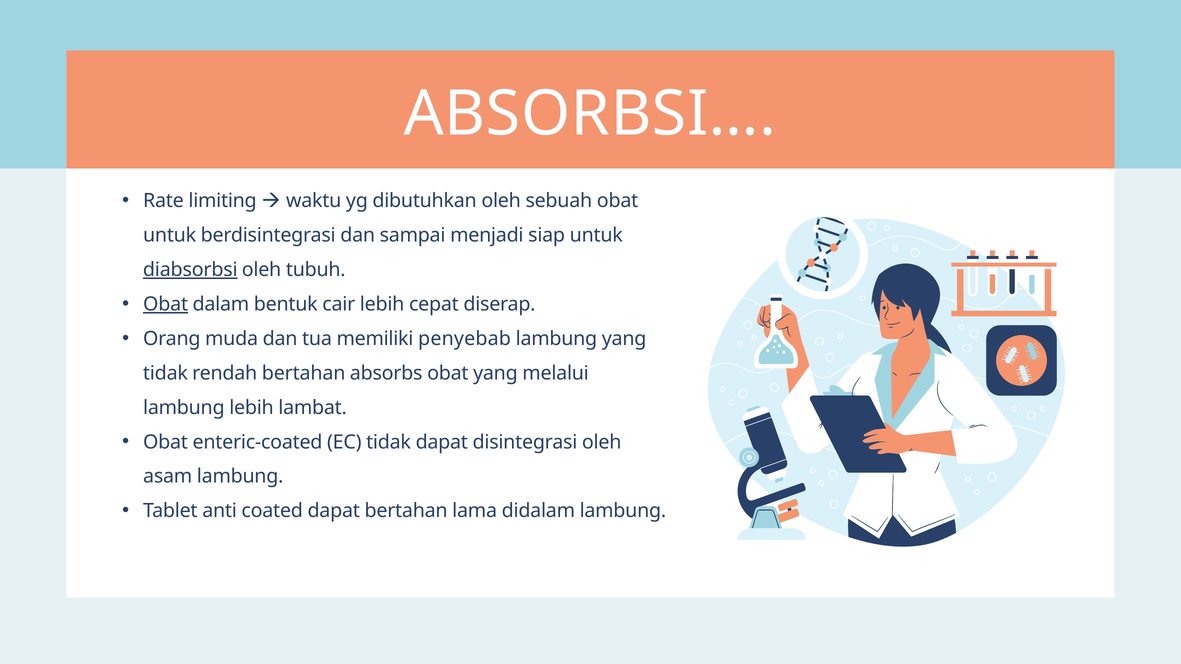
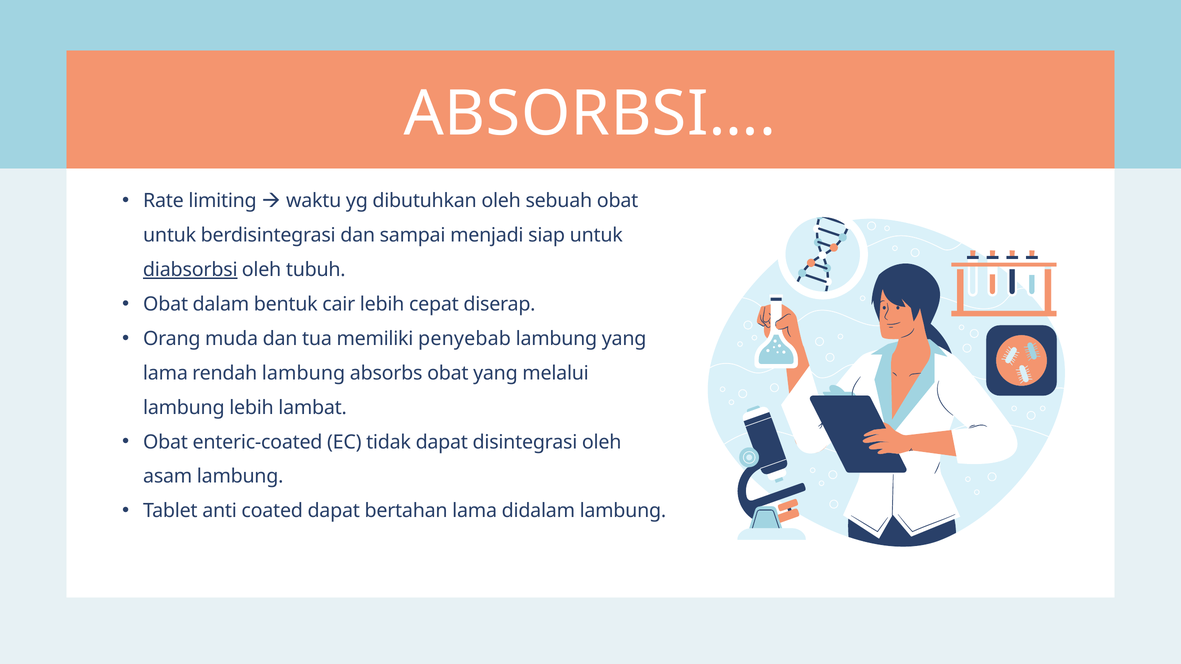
Obat underline: present -> none (166, 304)
tidak: tidak -> lama (165, 373)
rendah bertahan: bertahan -> lambung (304, 373)
